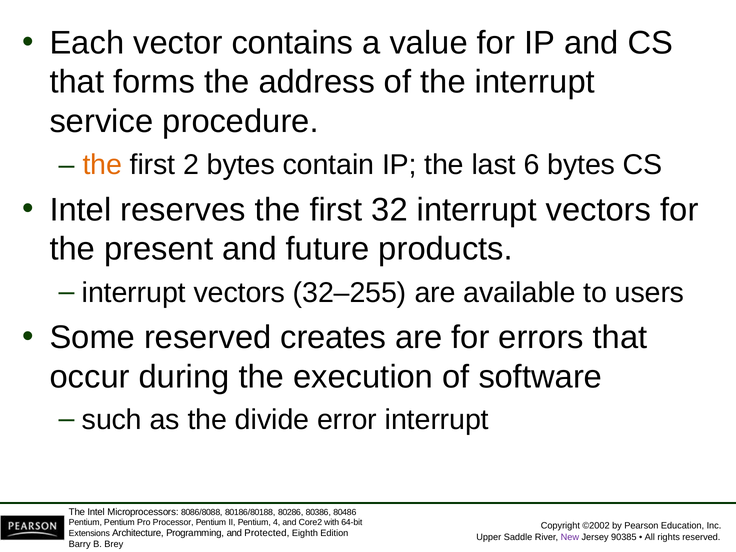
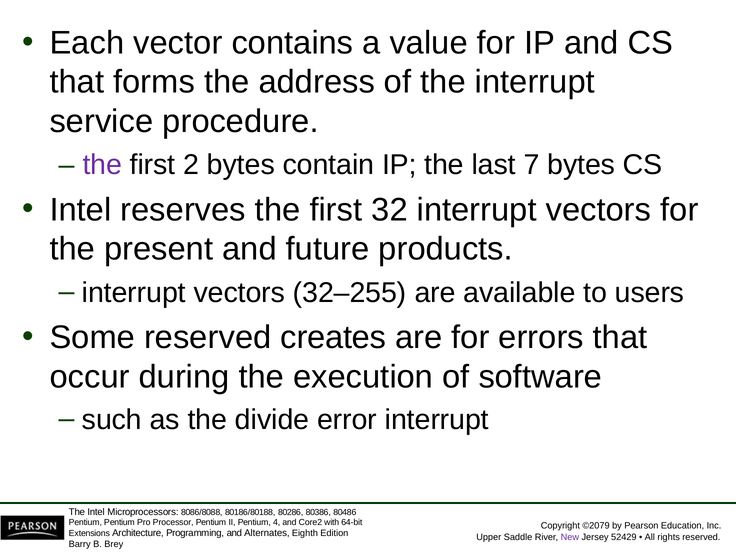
the colour: orange -> purple (102, 165)
6: 6 -> 7 (532, 165)
©2002: ©2002 -> ©2079 (596, 526)
Protected: Protected -> Alternates (267, 533)
90385: 90385 -> 52429 (624, 537)
